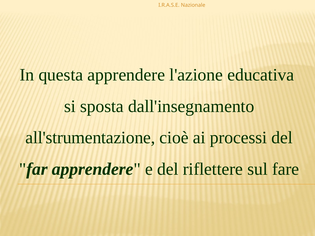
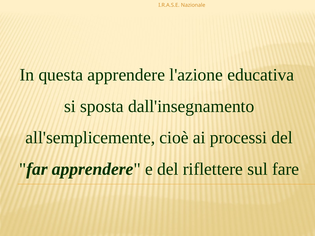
all'strumentazione: all'strumentazione -> all'semplicemente (90, 138)
